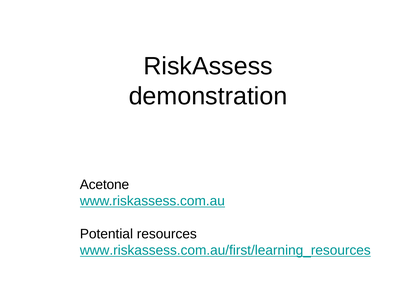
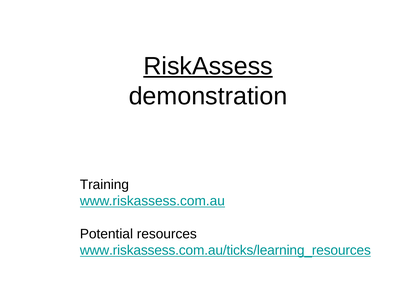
RiskAssess underline: none -> present (208, 66)
Acetone: Acetone -> Training (104, 184)
www.riskassess.com.au/first/learning_resources: www.riskassess.com.au/first/learning_resources -> www.riskassess.com.au/ticks/learning_resources (225, 250)
